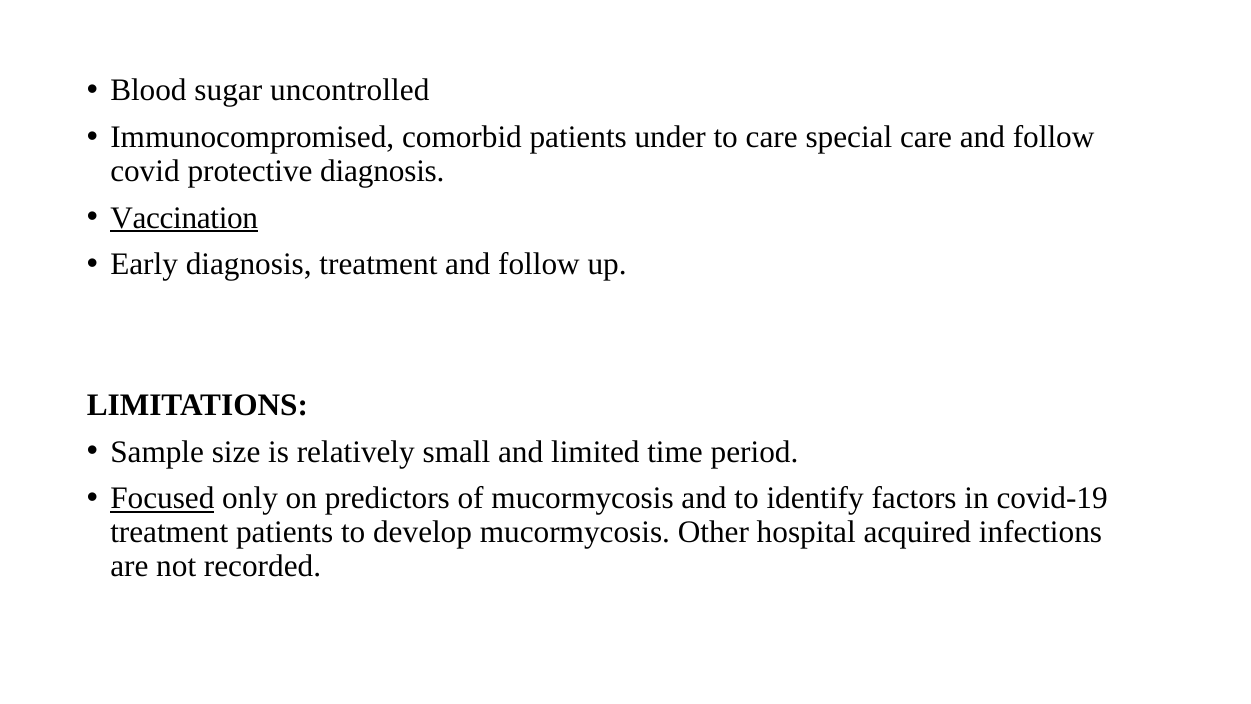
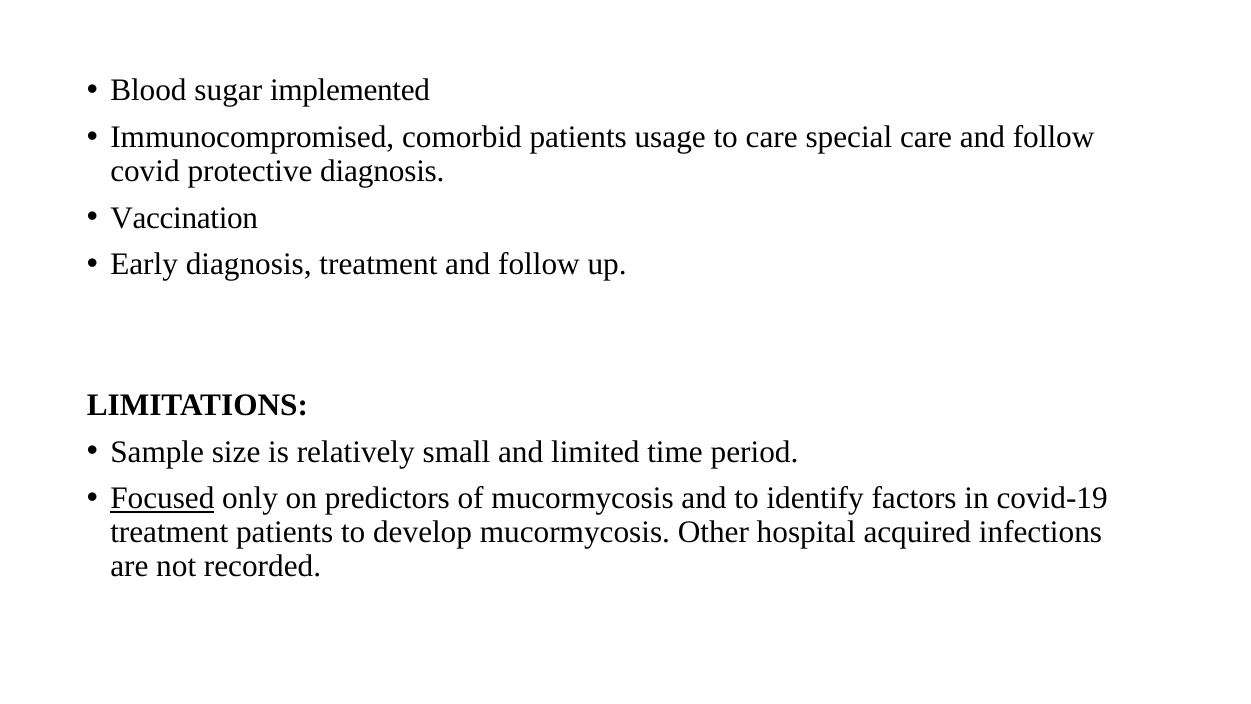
uncontrolled: uncontrolled -> implemented (350, 90)
under: under -> usage (670, 137)
Vaccination underline: present -> none (184, 218)
